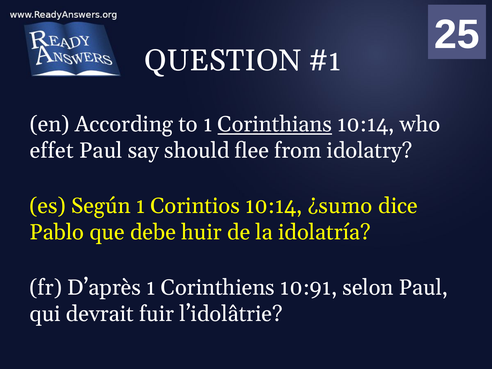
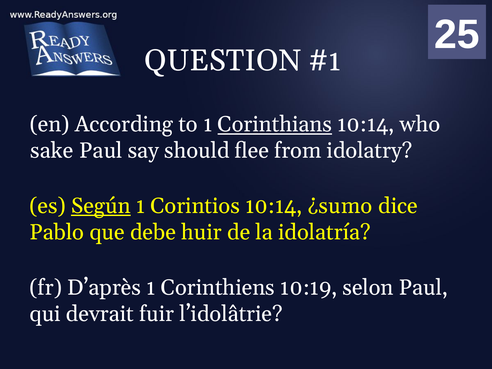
effet: effet -> sake (52, 151)
Según underline: none -> present (101, 206)
10:91: 10:91 -> 10:19 (309, 288)
